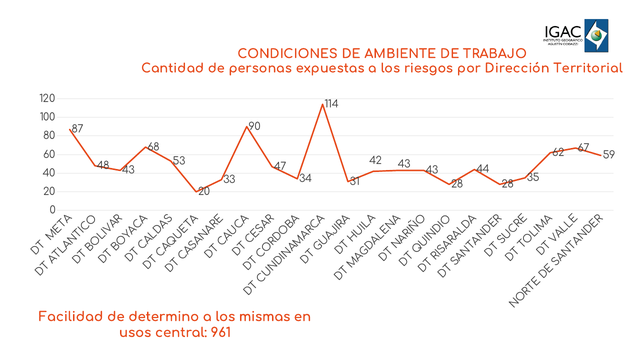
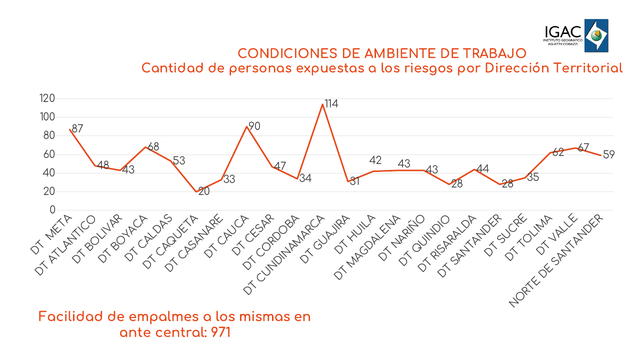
determino: determino -> empalmes (164, 316)
usos: usos -> ante (135, 332)
961: 961 -> 971 (221, 332)
